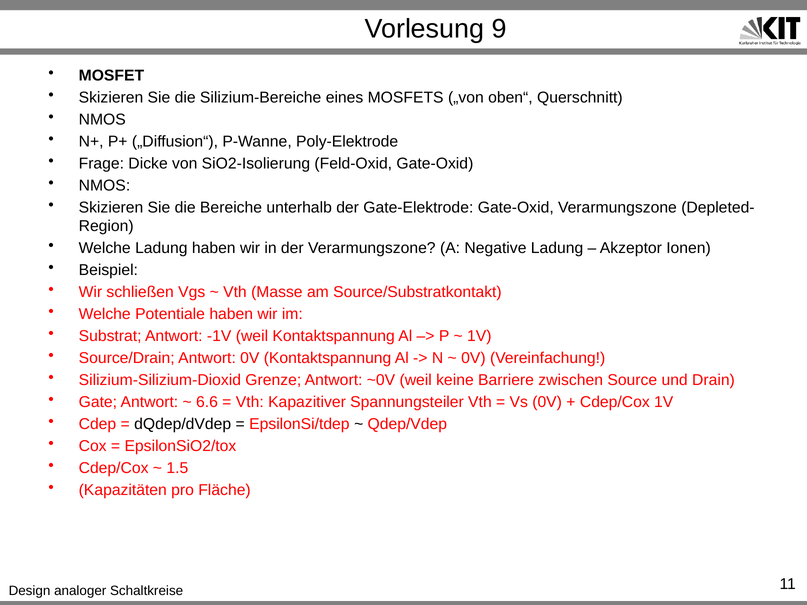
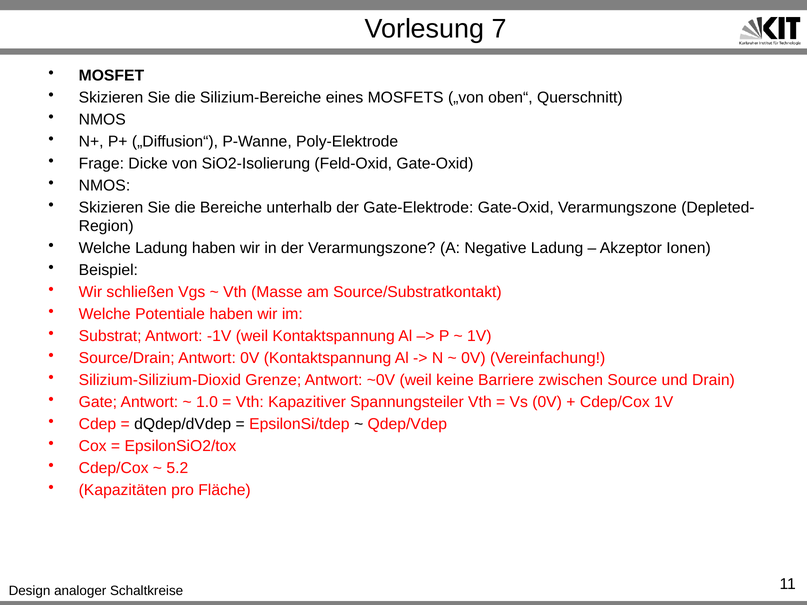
9: 9 -> 7 (499, 29)
6.6: 6.6 -> 1.0 (207, 402)
1.5: 1.5 -> 5.2 (177, 468)
